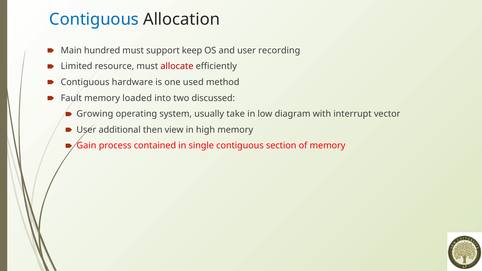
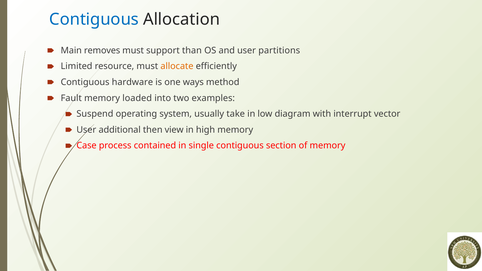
hundred: hundred -> removes (102, 50)
keep: keep -> than (192, 50)
recording: recording -> partitions (279, 50)
allocate colour: red -> orange (177, 66)
used: used -> ways (193, 82)
discussed: discussed -> examples (213, 98)
Growing: Growing -> Suspend (95, 114)
Gain: Gain -> Case (87, 146)
